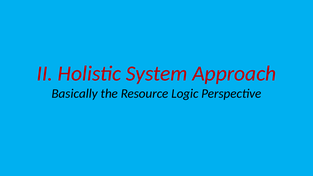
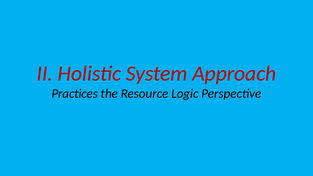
Basically: Basically -> Practices (75, 94)
